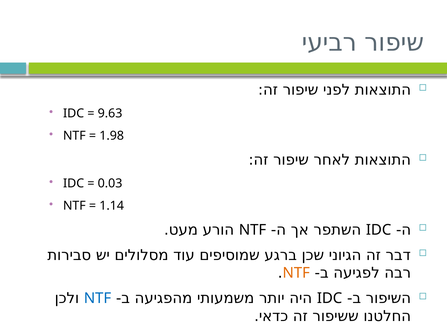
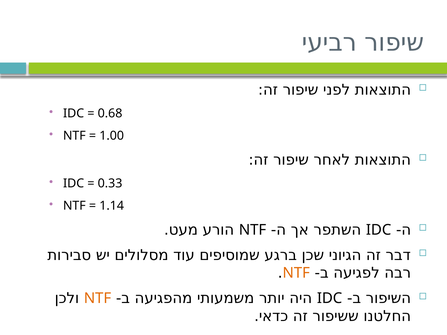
9.63: 9.63 -> 0.68 (110, 114)
1.98: 1.98 -> 1.00 (112, 136)
0.03: 0.03 -> 0.33 (110, 184)
NTF colour: blue -> orange (98, 299)
